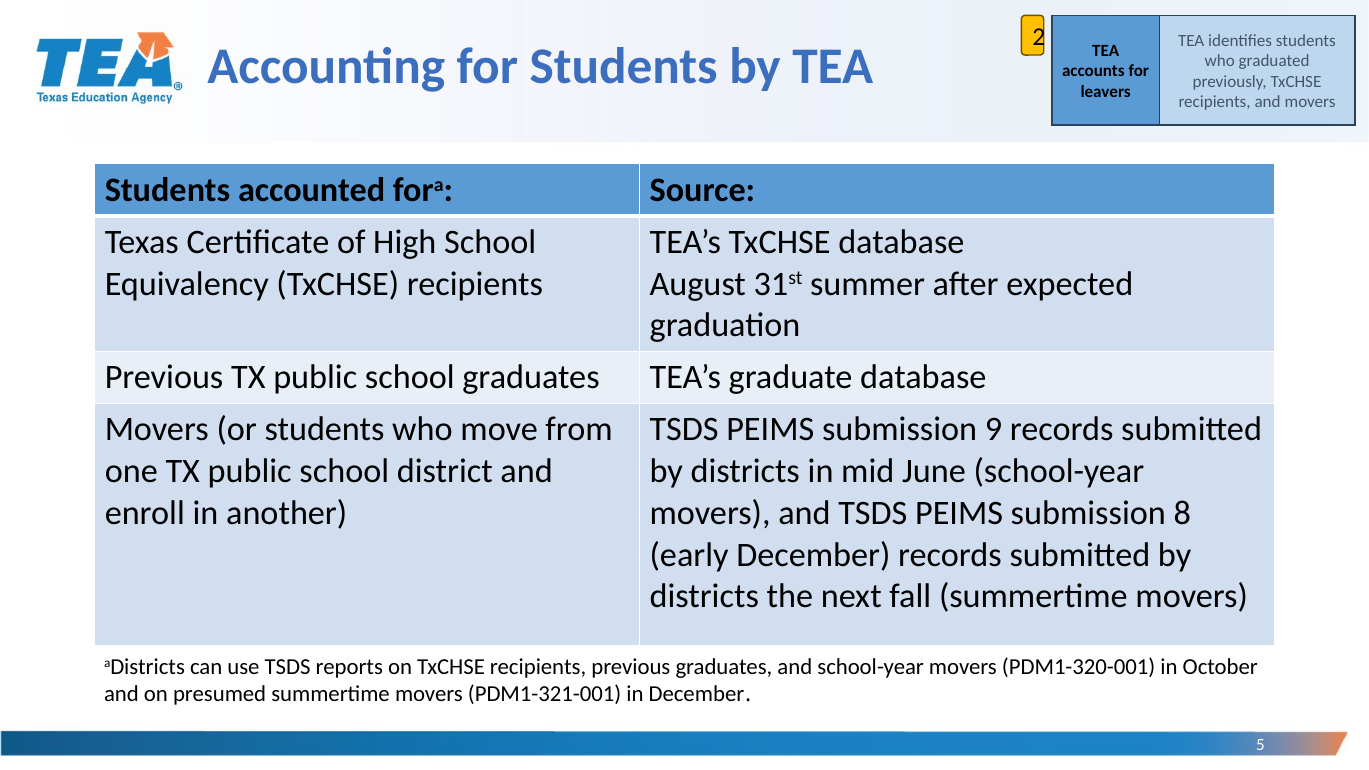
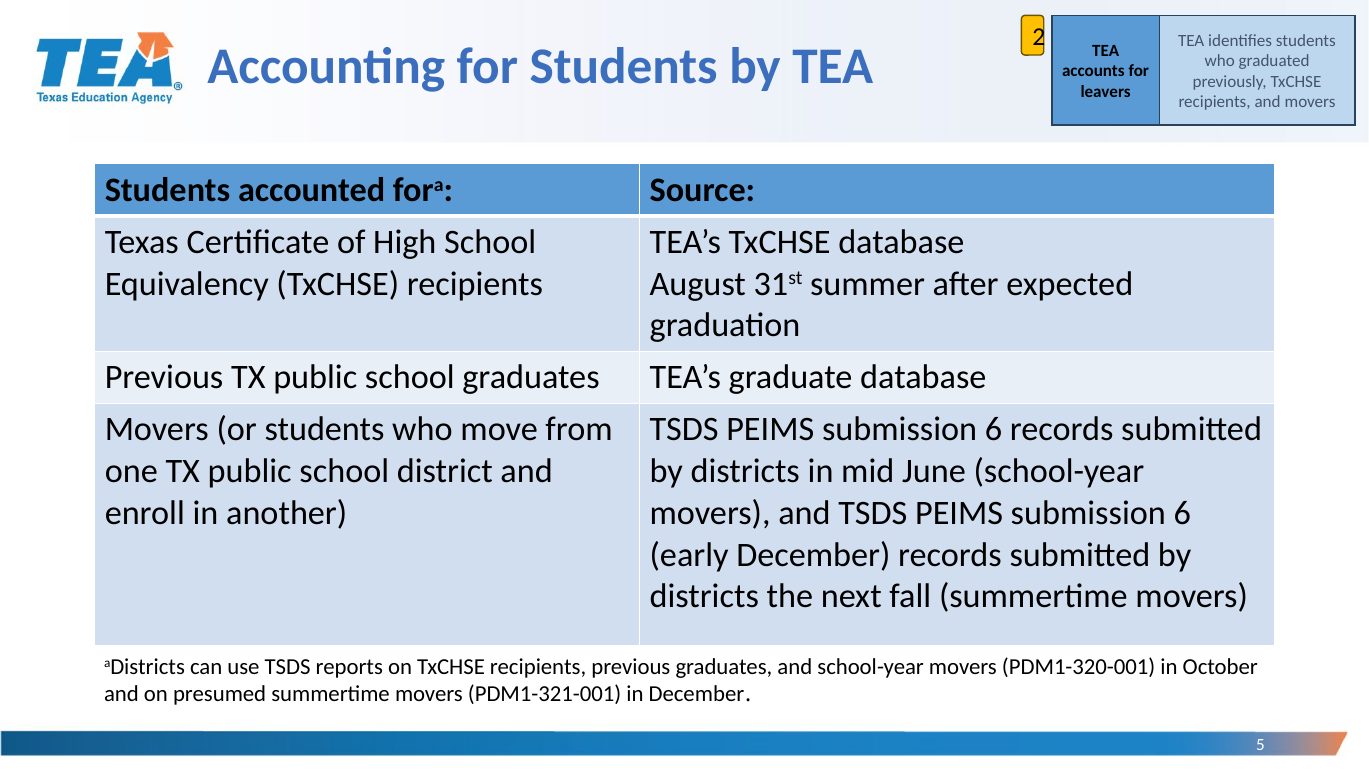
9: 9 -> 6 (994, 430)
8: 8 -> 6 (1182, 513)
